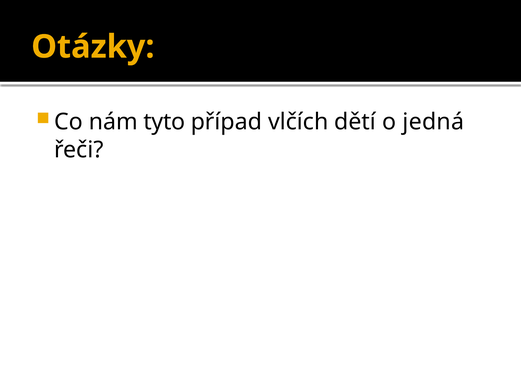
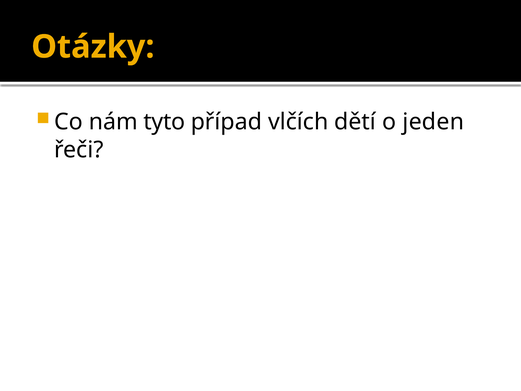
jedná: jedná -> jeden (433, 122)
